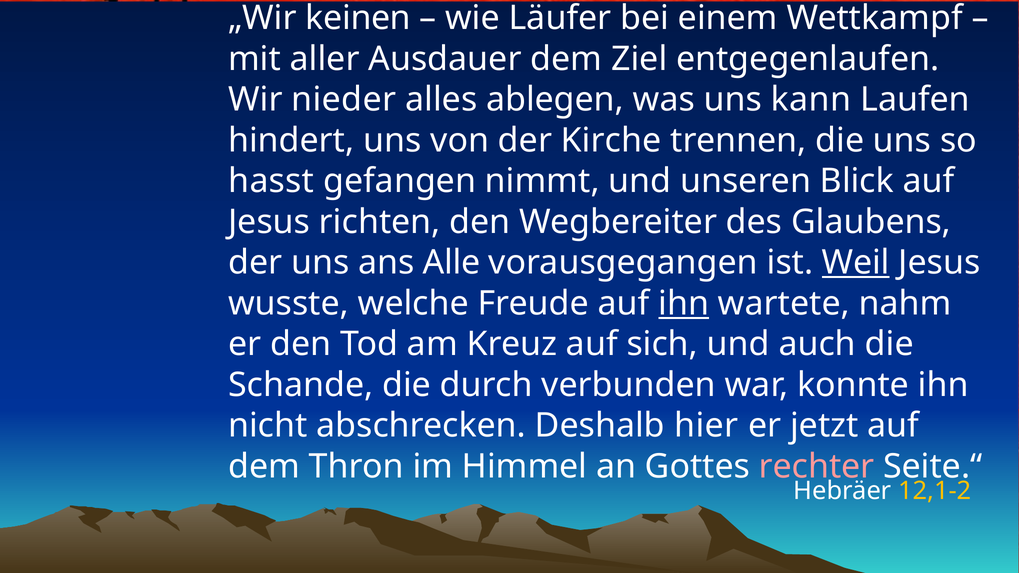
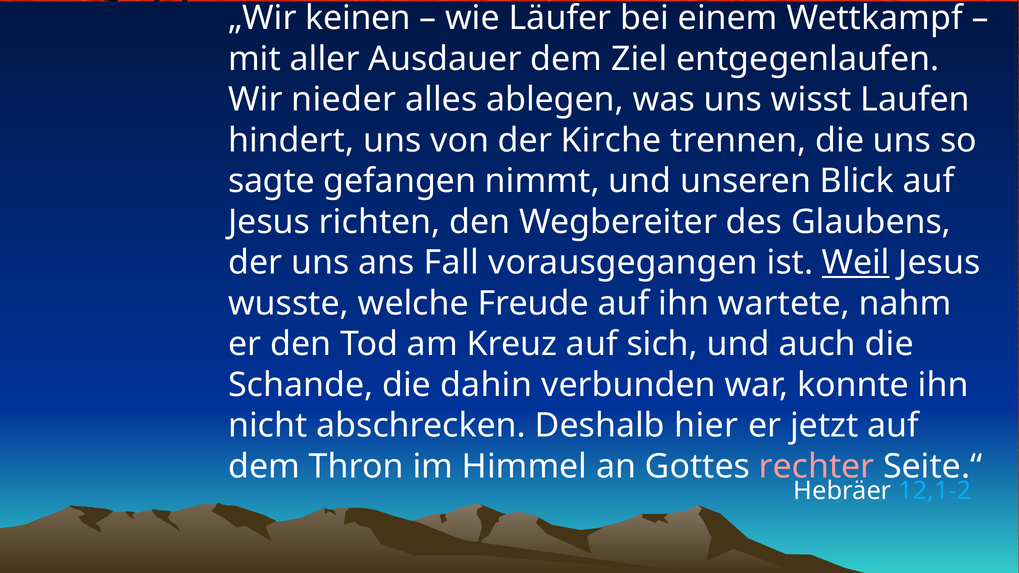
kann: kann -> wisst (811, 100)
hasst: hasst -> sagte (271, 181)
Alle: Alle -> Fall (451, 263)
ihn underline: present -> none (684, 303)
durch: durch -> dahin (486, 385)
12,1-2 colour: yellow -> light blue (935, 491)
